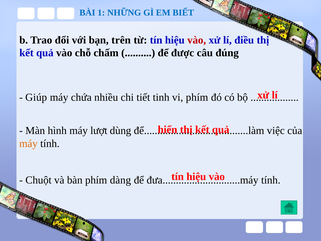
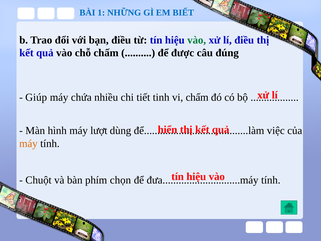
bạn trên: trên -> điều (121, 40)
vào colour: red -> green (197, 40)
vi phím: phím -> chấm (197, 97)
dàng: dàng -> chọn (120, 180)
